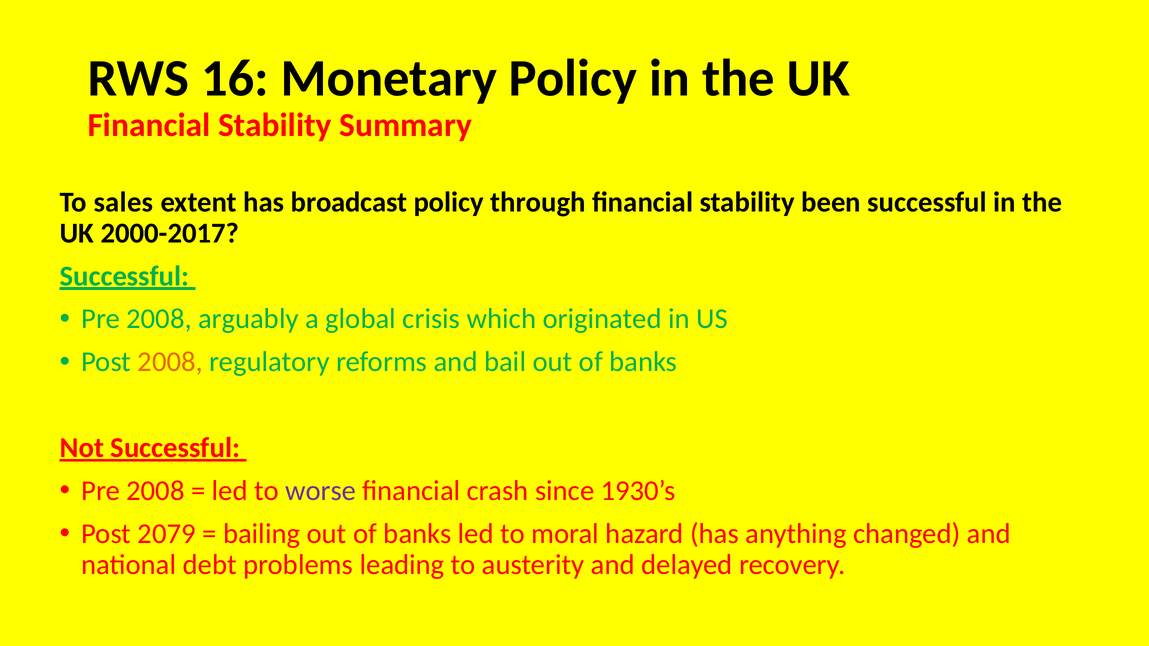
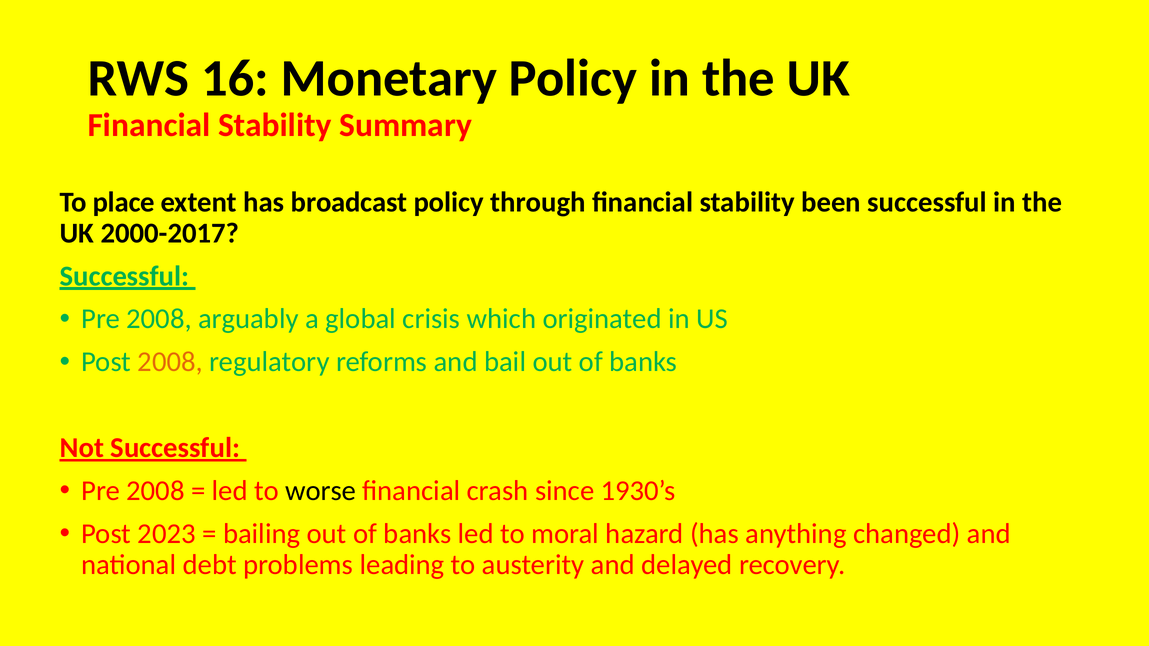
sales: sales -> place (124, 202)
worse colour: purple -> black (321, 491)
2079: 2079 -> 2023 (167, 534)
